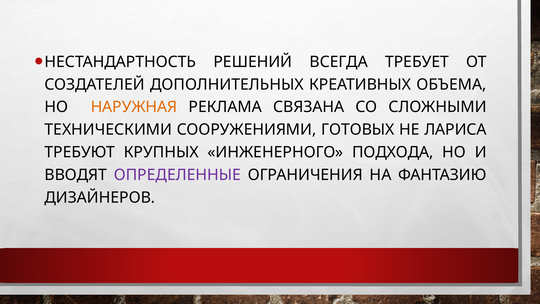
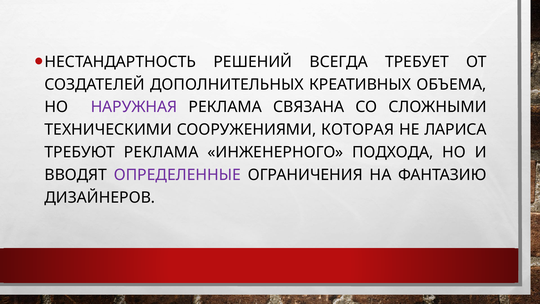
НАРУЖНАЯ colour: orange -> purple (134, 107)
ГОТОВЫХ: ГОТОВЫХ -> КОТОРАЯ (358, 130)
ТРЕБУЮТ КРУПНЫХ: КРУПНЫХ -> РЕКЛАМА (161, 152)
